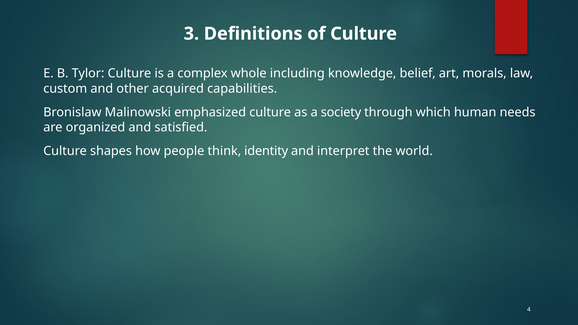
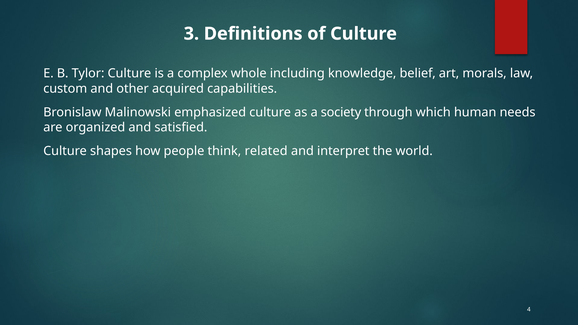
identity: identity -> related (266, 151)
